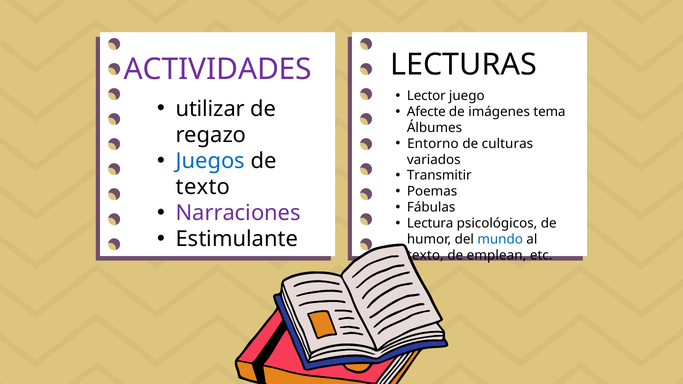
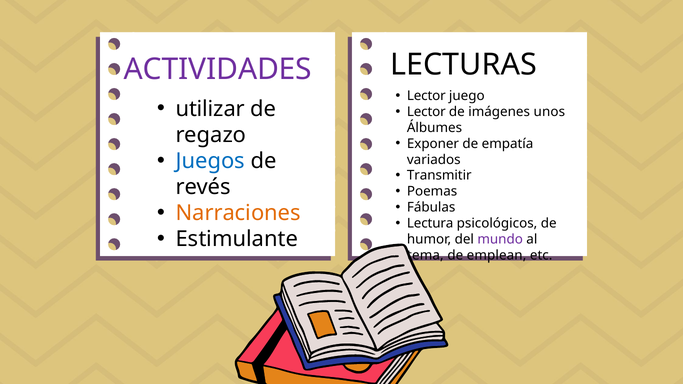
Afecte: Afecte -> Lector (426, 112)
tema: tema -> unos (549, 112)
Entorno: Entorno -> Exponer (433, 144)
culturas: culturas -> empatía (508, 144)
texto: texto -> revés (203, 187)
Narraciones colour: purple -> orange (238, 213)
mundo colour: blue -> purple (500, 239)
texto: texto -> tema (425, 255)
